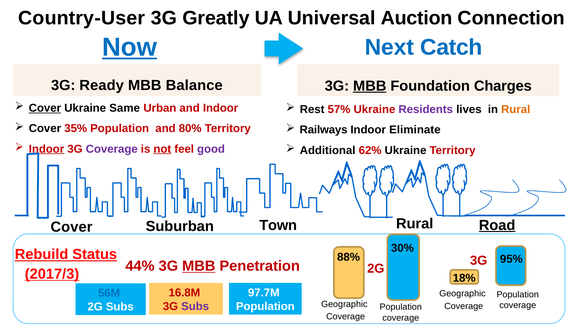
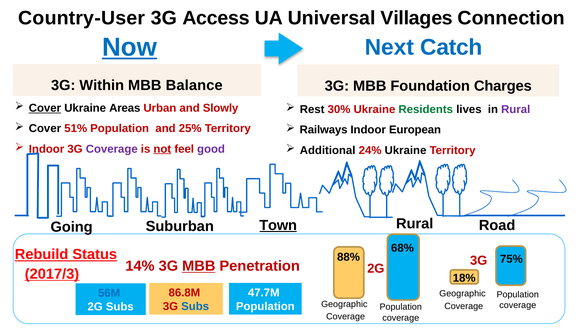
Greatly: Greatly -> Access (216, 18)
Auction: Auction -> Villages (417, 18)
Ready: Ready -> Within (102, 85)
MBB underline: present -> none (370, 86)
Same: Same -> Areas (125, 108)
and Indoor: Indoor -> Slowly (221, 108)
57%: 57% -> 30% (339, 109)
Residents colour: purple -> green (426, 109)
Rural colour: orange -> purple (516, 109)
35%: 35% -> 51% (76, 128)
80%: 80% -> 25% (190, 128)
Eliminate: Eliminate -> European (415, 130)
Indoor underline: present -> none (47, 149)
62%: 62% -> 24% (370, 150)
Cover: Cover -> Going (72, 227)
Town underline: none -> present (278, 225)
Road underline: present -> none (497, 225)
30%: 30% -> 68% (402, 248)
95%: 95% -> 75% (511, 259)
44%: 44% -> 14% (140, 266)
16.8M: 16.8M -> 86.8M (184, 293)
97.7M: 97.7M -> 47.7M (264, 293)
Subs colour: purple -> blue (195, 306)
